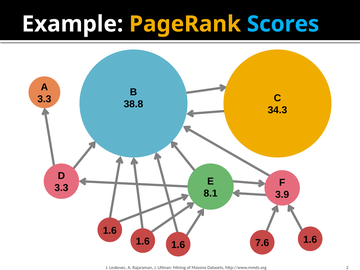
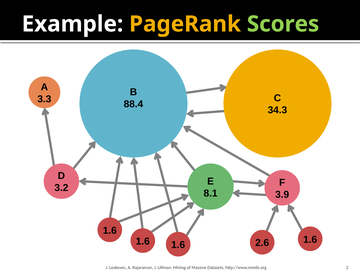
Scores colour: light blue -> light green (283, 24)
38.8: 38.8 -> 88.4 (133, 104)
3.3: 3.3 -> 3.2 (61, 188)
7.6: 7.6 -> 2.6 (262, 243)
